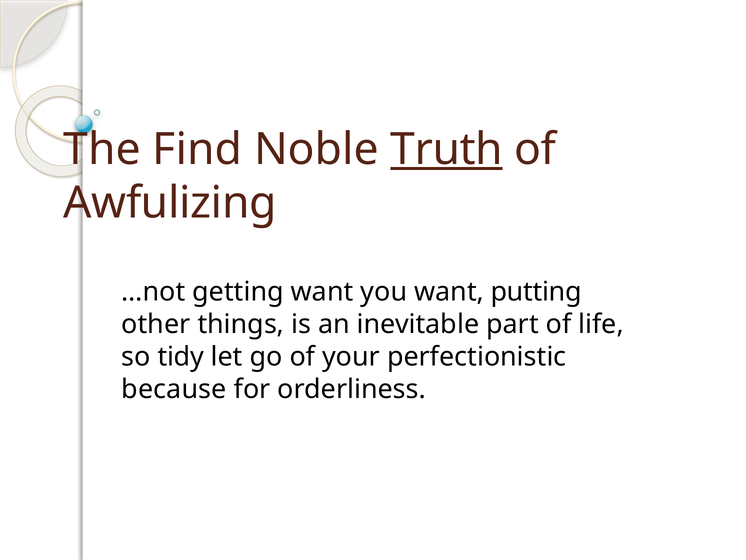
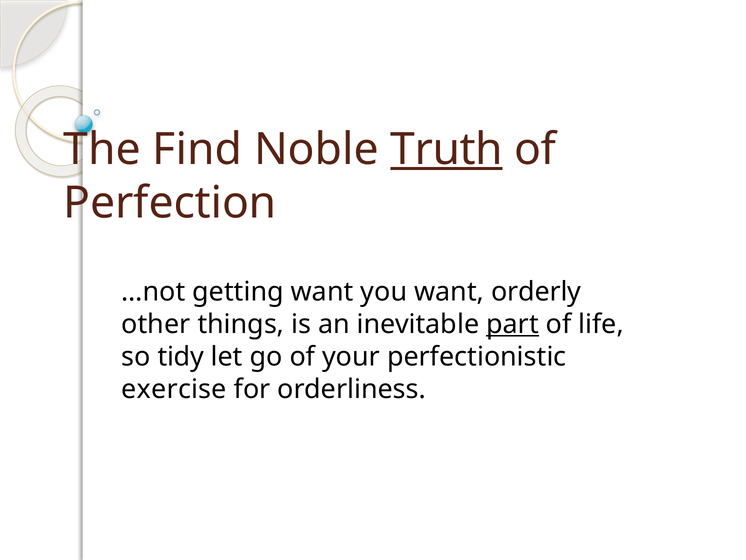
Awfulizing: Awfulizing -> Perfection (170, 203)
putting: putting -> orderly (536, 292)
part underline: none -> present (512, 324)
because: because -> exercise (174, 389)
